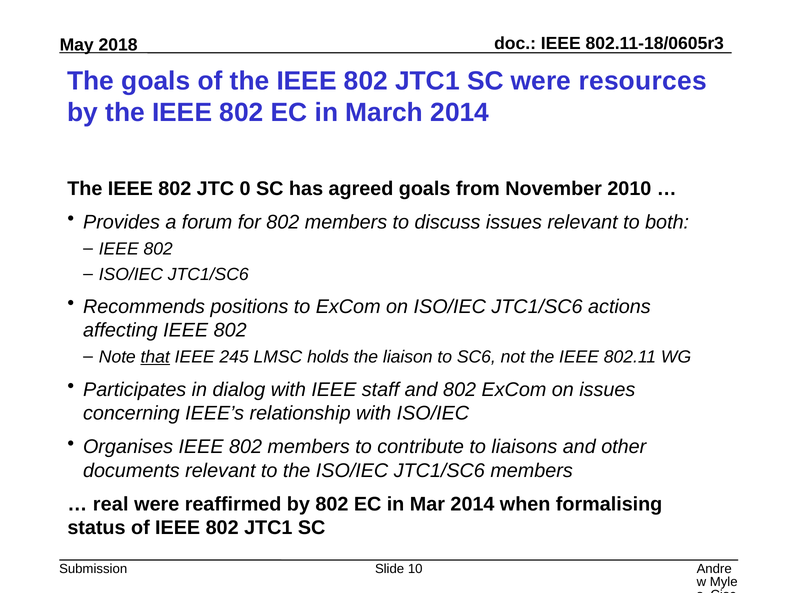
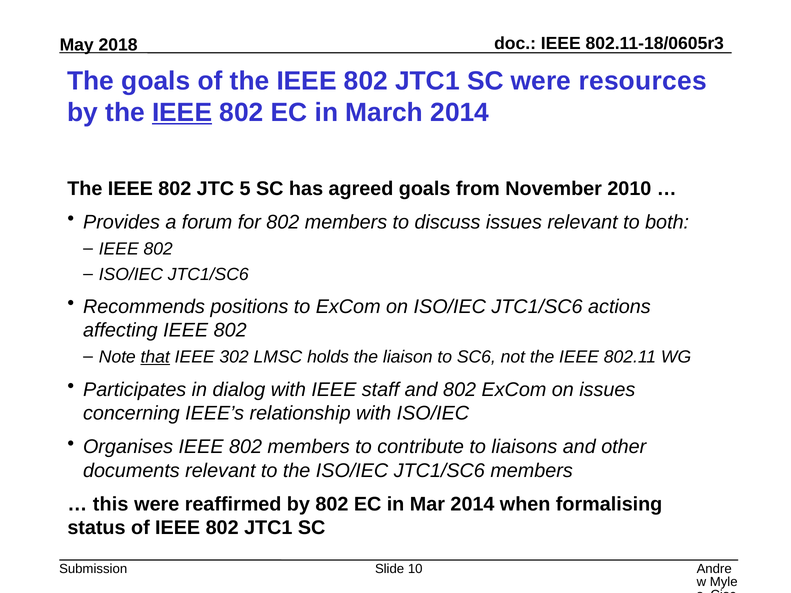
IEEE underline: none -> present (182, 113)
0: 0 -> 5 (245, 189)
245: 245 -> 302 (234, 357)
real: real -> this (111, 504)
